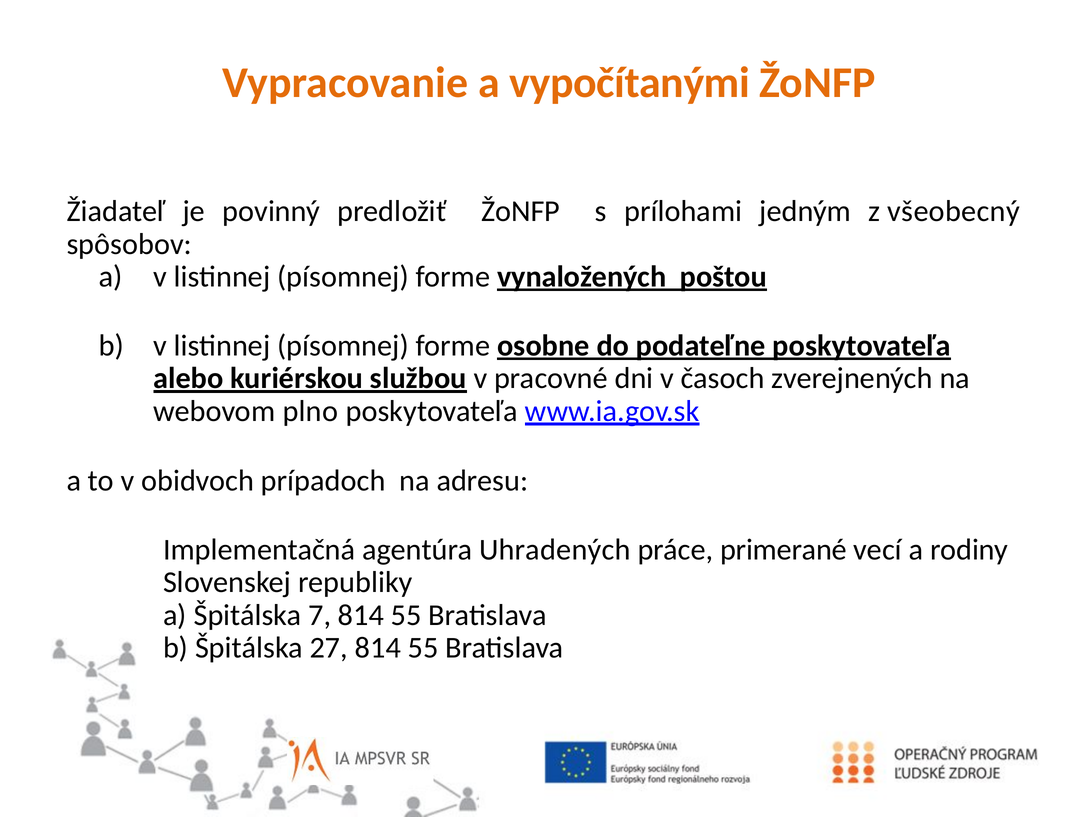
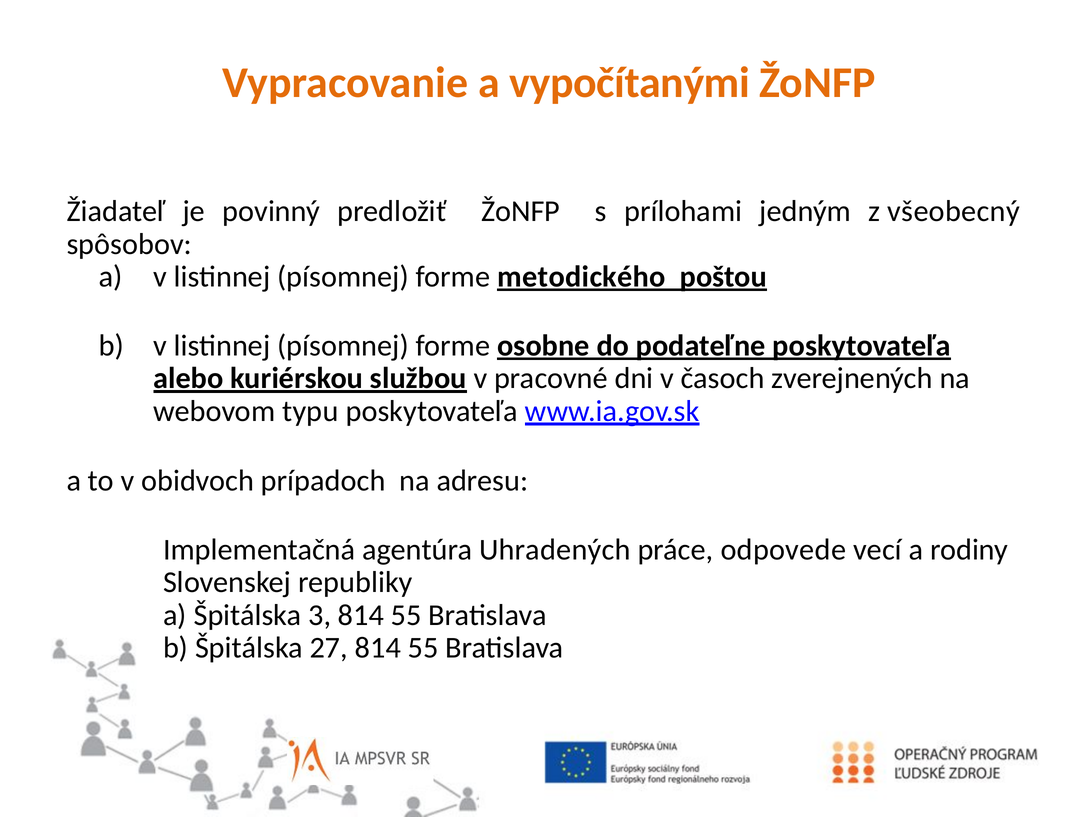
vynaložených: vynaložených -> metodického (582, 277)
plno: plno -> typu (310, 411)
primerané: primerané -> odpovede (783, 550)
7: 7 -> 3 (320, 616)
